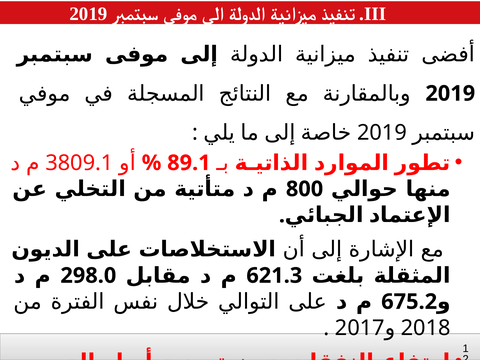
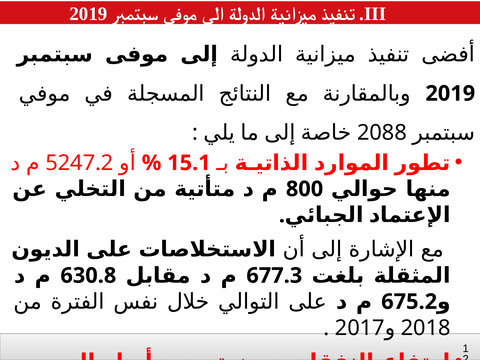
2019: 2019 -> 2088 (382, 133)
3809.1: 3809.1 -> 5247.2 (79, 163)
89.1: 89.1 -> 15.1 (189, 163)
298.0: 298.0 -> 630.8 (88, 276)
621.3: 621.3 -> 677.3 (274, 276)
